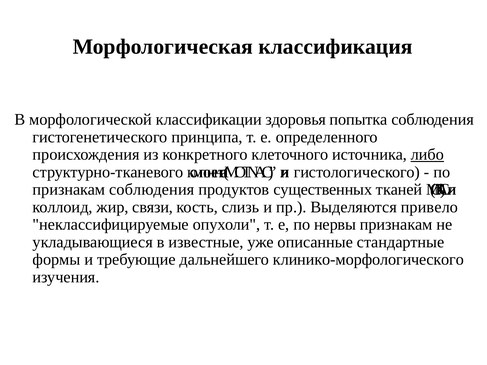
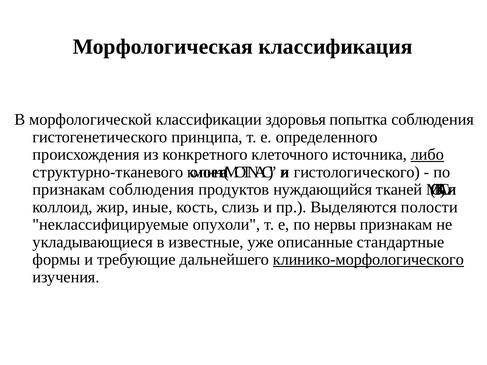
существенных: существенных -> нуждающийся (323, 190)
связи: связи -> иные (153, 207)
привело: привело -> полости (429, 207)
клинико-морфологического underline: none -> present (368, 260)
